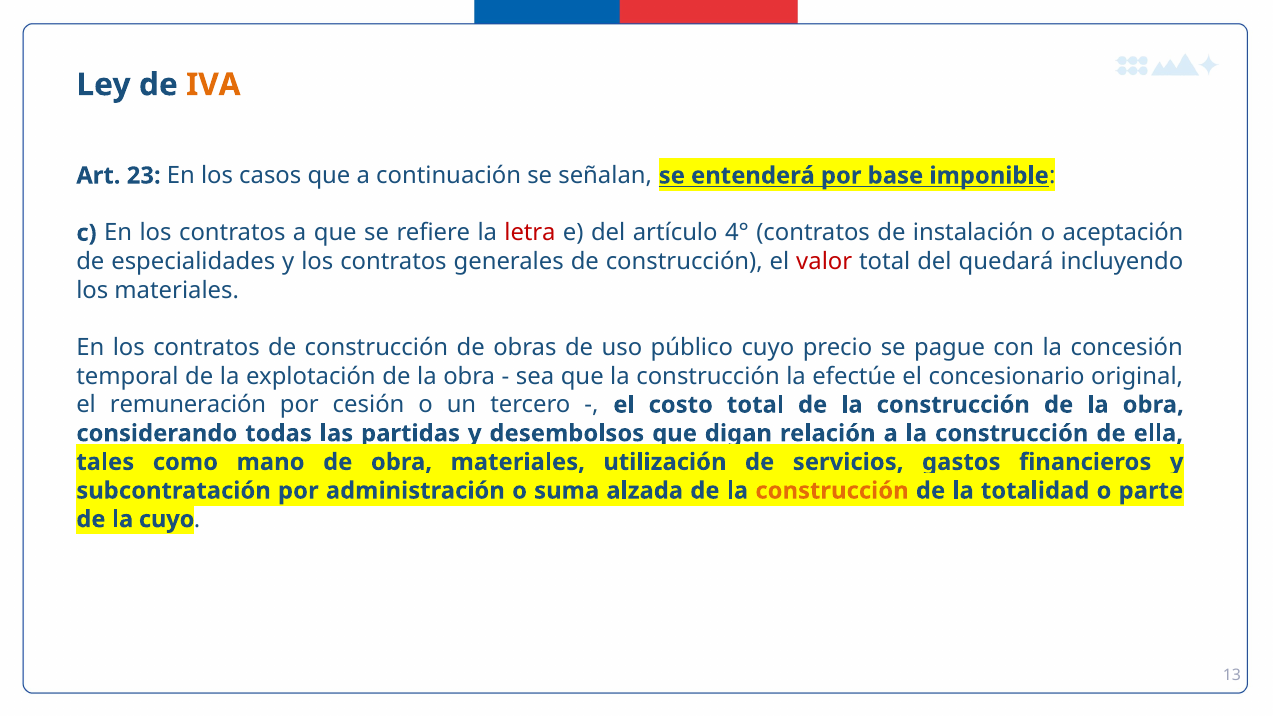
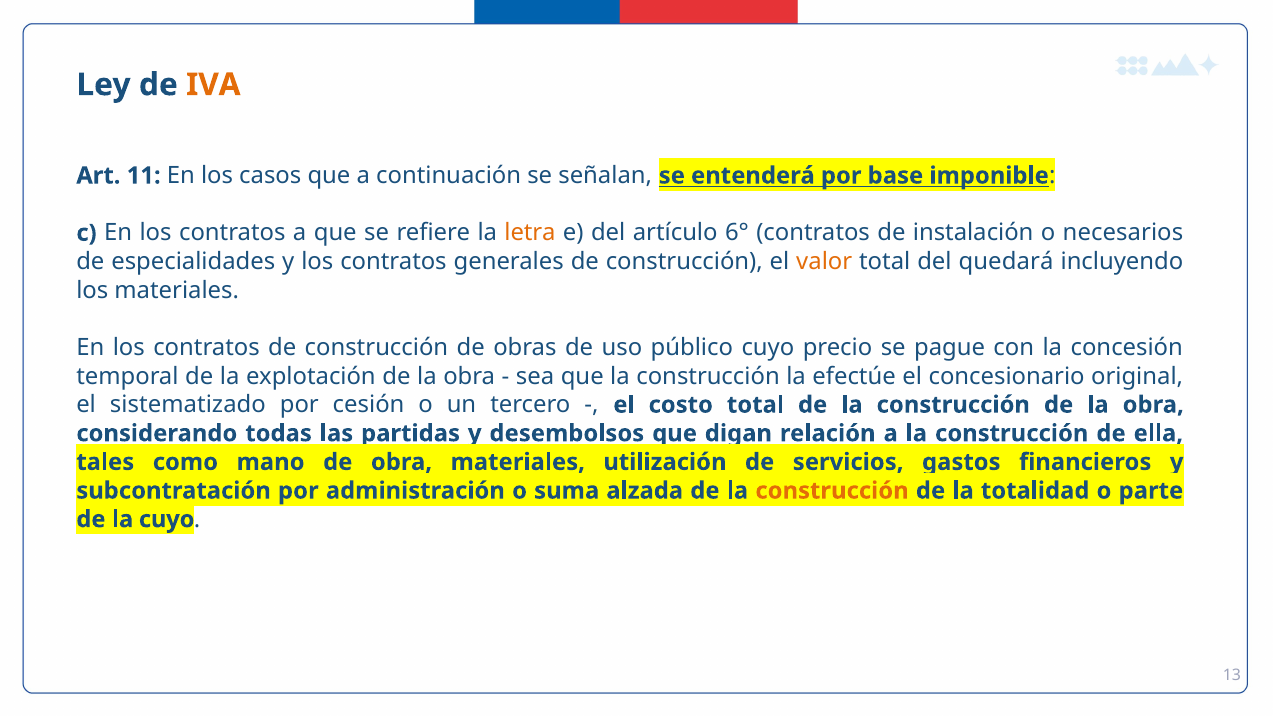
23: 23 -> 11 (144, 176)
letra colour: red -> orange (530, 233)
4°: 4° -> 6° (737, 233)
aceptación: aceptación -> necesarios (1123, 233)
valor colour: red -> orange (824, 262)
remuneración: remuneración -> sistematizado (188, 405)
